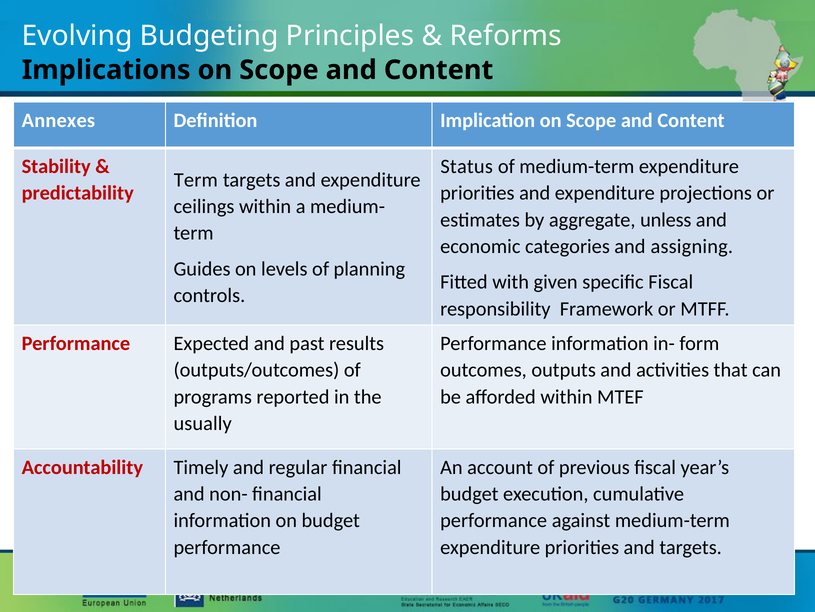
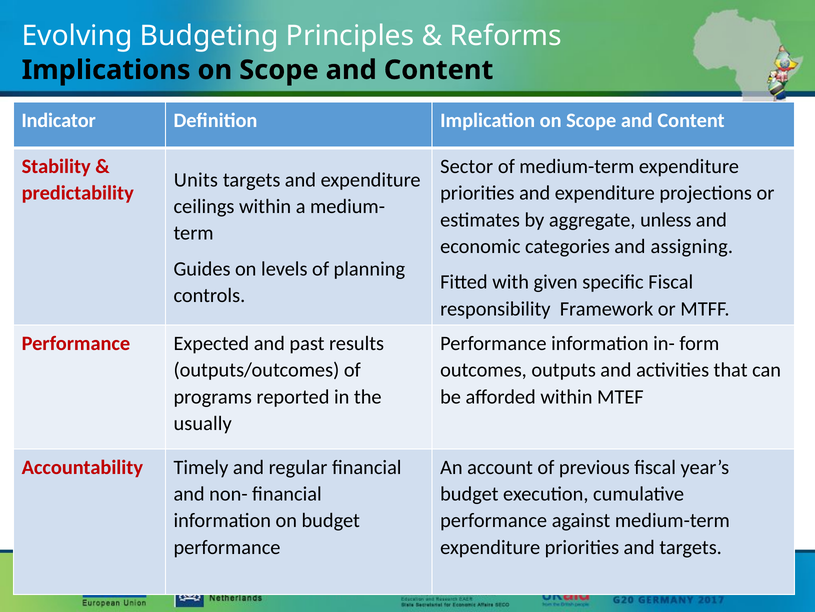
Annexes: Annexes -> Indicator (59, 120)
Status: Status -> Sector (467, 166)
Term: Term -> Units (196, 180)
